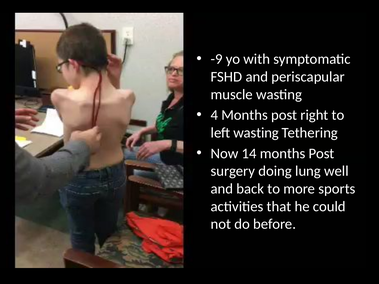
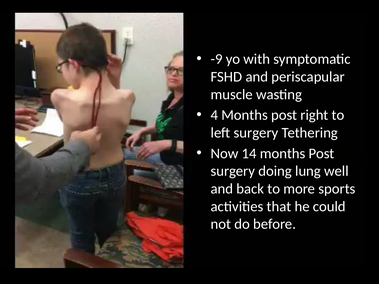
left wasting: wasting -> surgery (256, 133)
